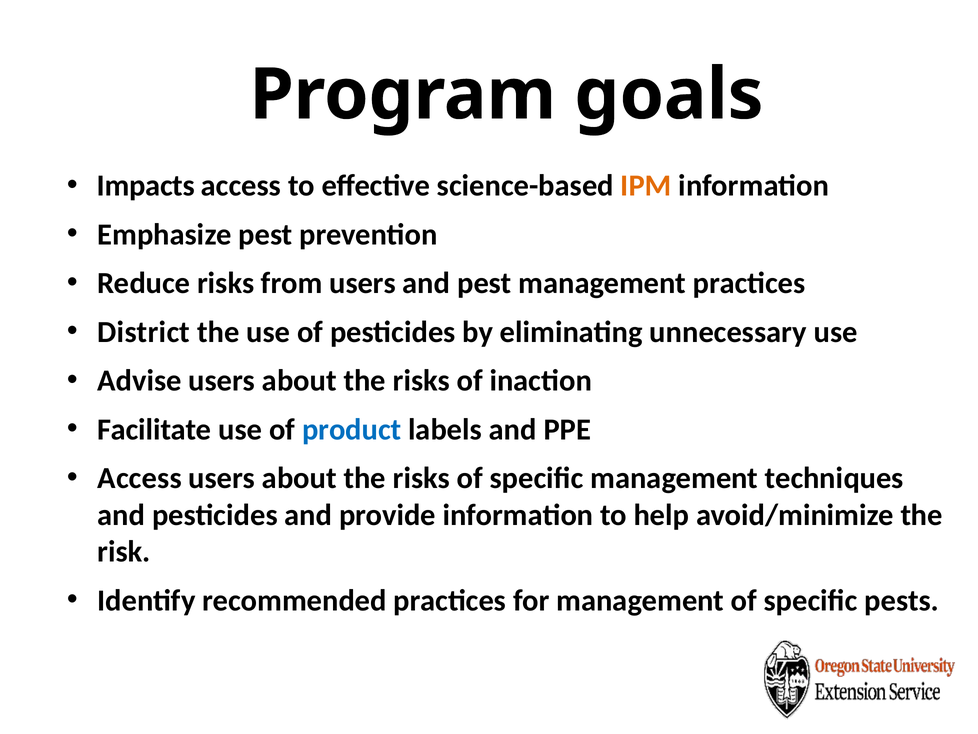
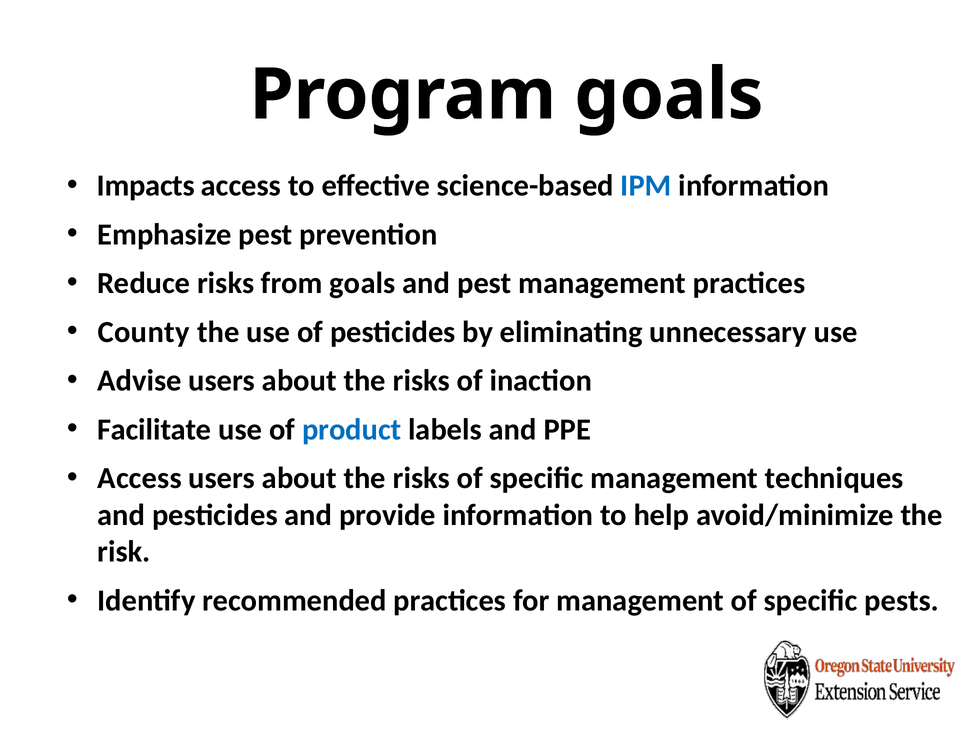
IPM colour: orange -> blue (646, 186)
from users: users -> goals (362, 283)
District: District -> County (144, 332)
